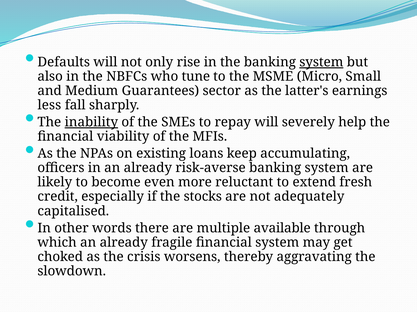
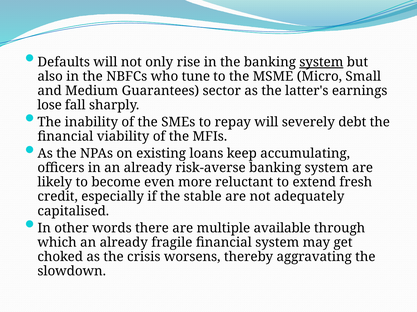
less: less -> lose (50, 105)
inability underline: present -> none (91, 122)
help: help -> debt (352, 122)
stocks: stocks -> stable (203, 197)
